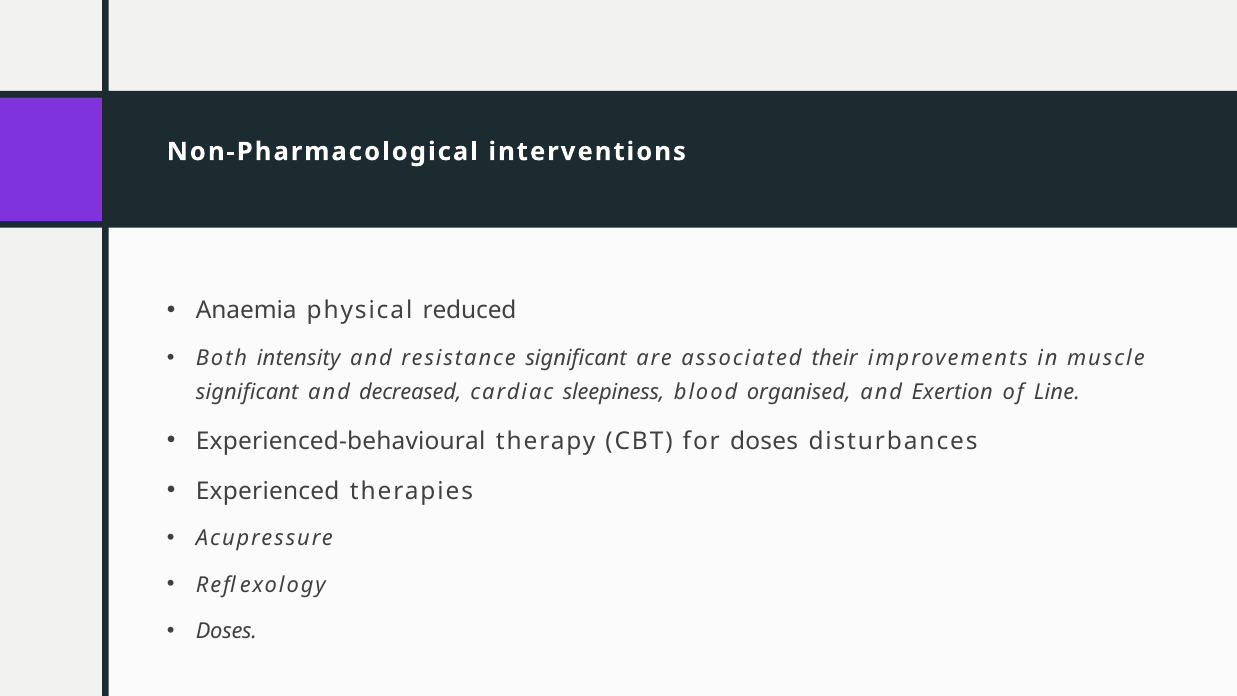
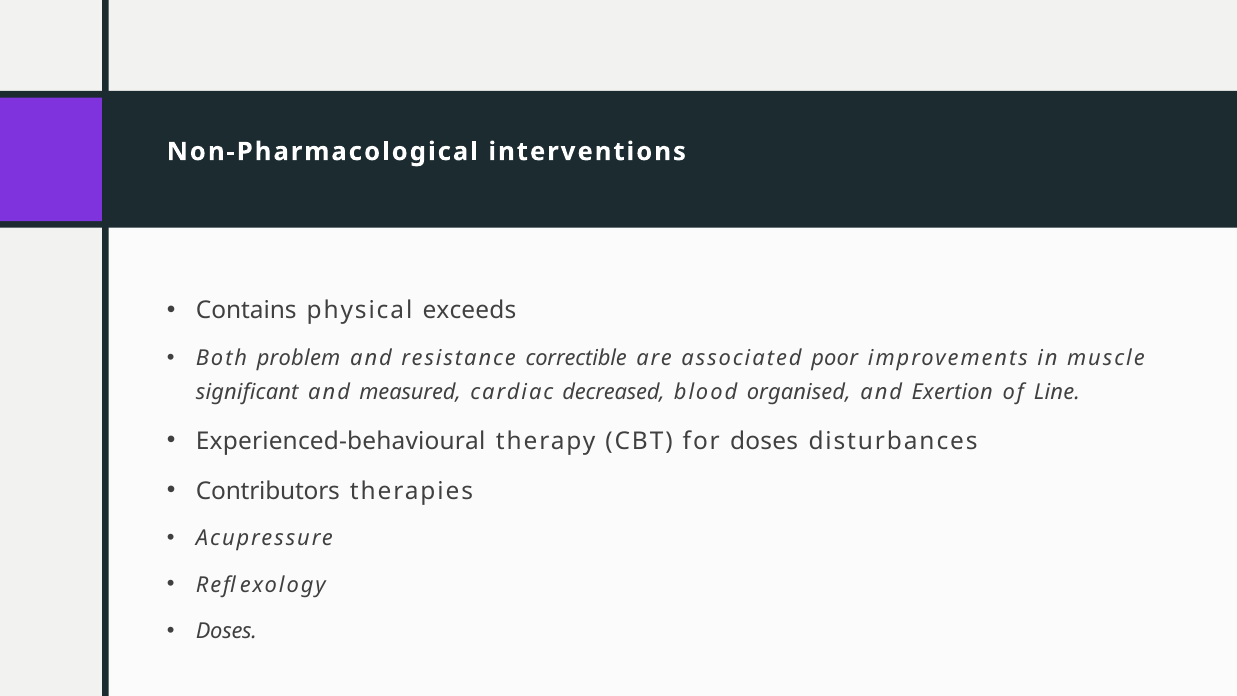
Anaemia: Anaemia -> Contains (246, 310)
reduced: reduced -> exceeds (469, 310)
intensity: intensity -> problem (299, 358)
resistance significant: significant -> correctible (576, 358)
their: their -> poor (835, 358)
decreased: decreased -> measured (410, 392)
sleepiness: sleepiness -> decreased (614, 392)
Experienced: Experienced -> Contributors (268, 491)
